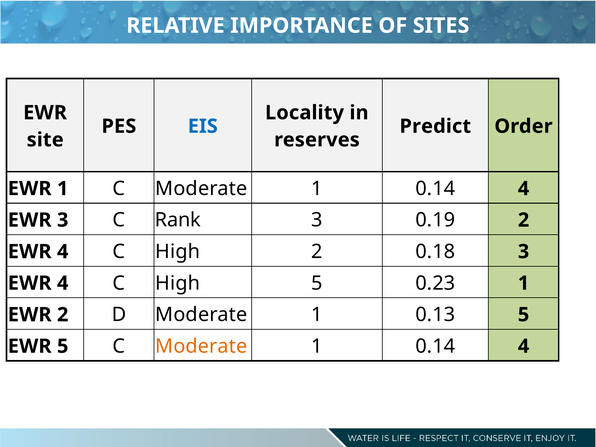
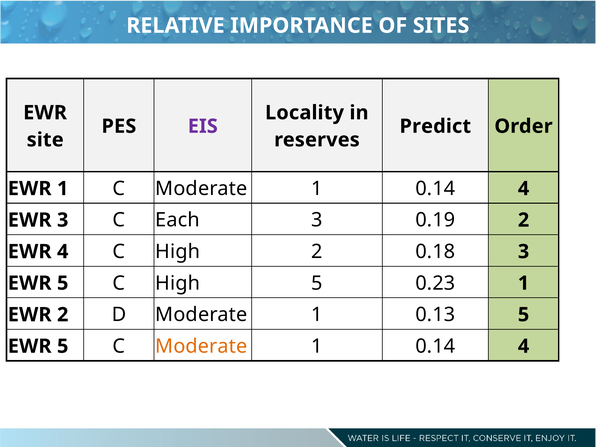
EIS colour: blue -> purple (203, 126)
Rank: Rank -> Each (178, 220)
4: 4 -> 5 (63, 283)
